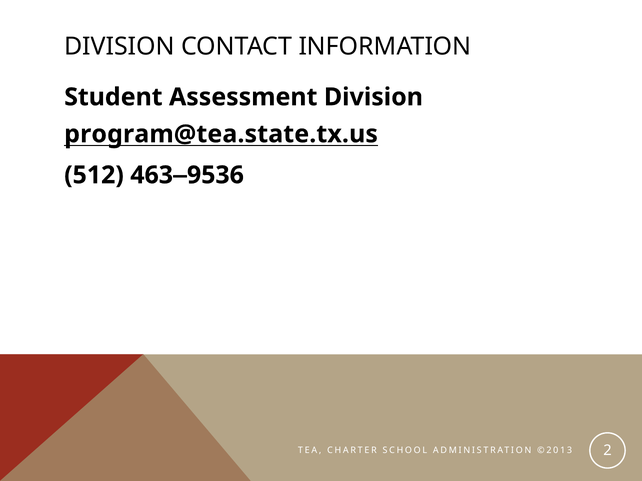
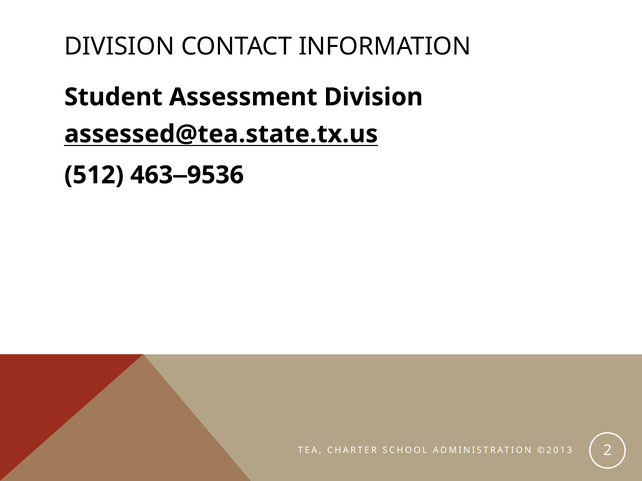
program@tea.state.tx.us: program@tea.state.tx.us -> assessed@tea.state.tx.us (221, 134)
